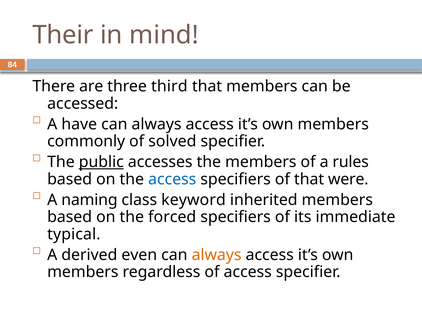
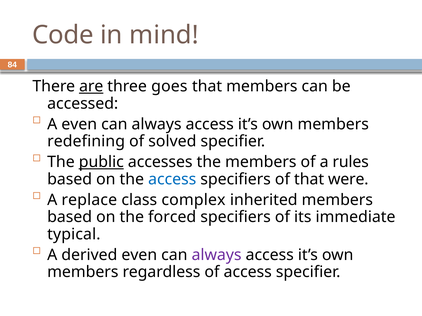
Their: Their -> Code (63, 35)
are underline: none -> present (91, 87)
third: third -> goes (169, 87)
A have: have -> even (79, 124)
commonly: commonly -> redefining (86, 142)
naming: naming -> replace (89, 200)
keyword: keyword -> complex (193, 200)
always colour: orange -> purple (217, 255)
